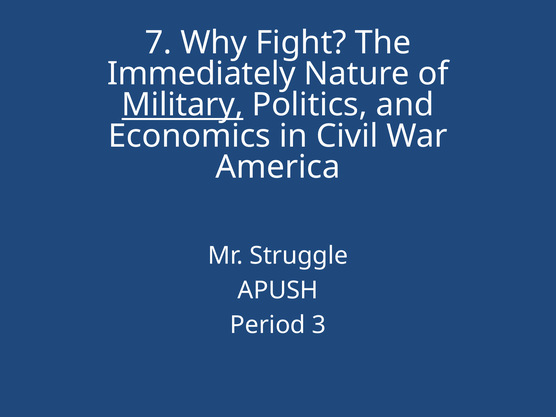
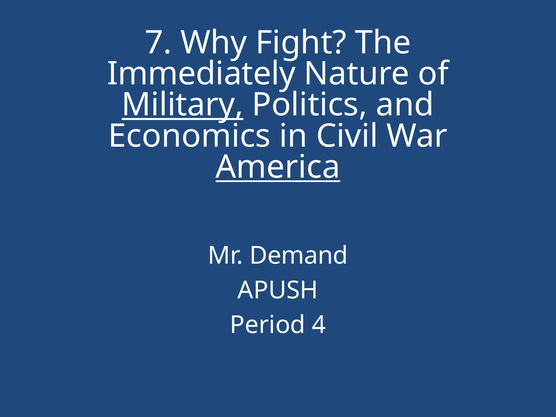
America underline: none -> present (278, 167)
Struggle: Struggle -> Demand (299, 256)
3: 3 -> 4 (319, 325)
